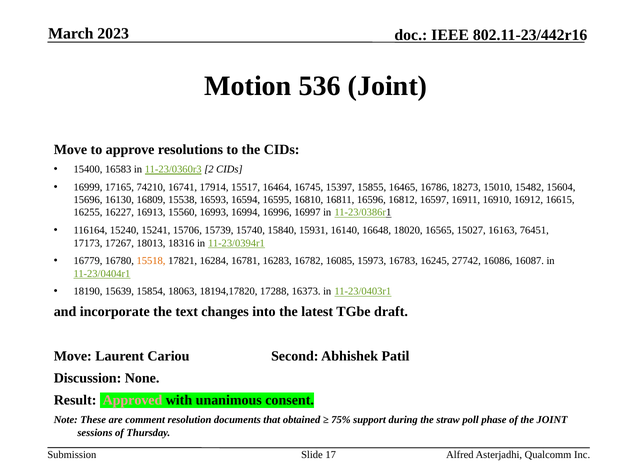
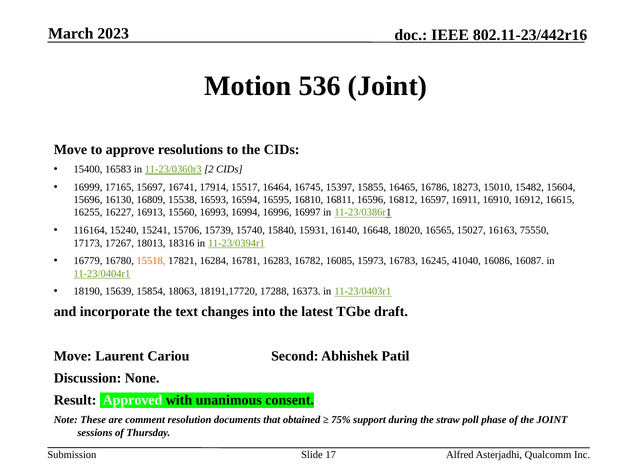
74210: 74210 -> 15697 (151, 187)
76451: 76451 -> 75550 (534, 230)
27742: 27742 -> 41040 (466, 261)
18194,17820: 18194,17820 -> 18191,17720 (229, 292)
Approved colour: pink -> white (132, 400)
